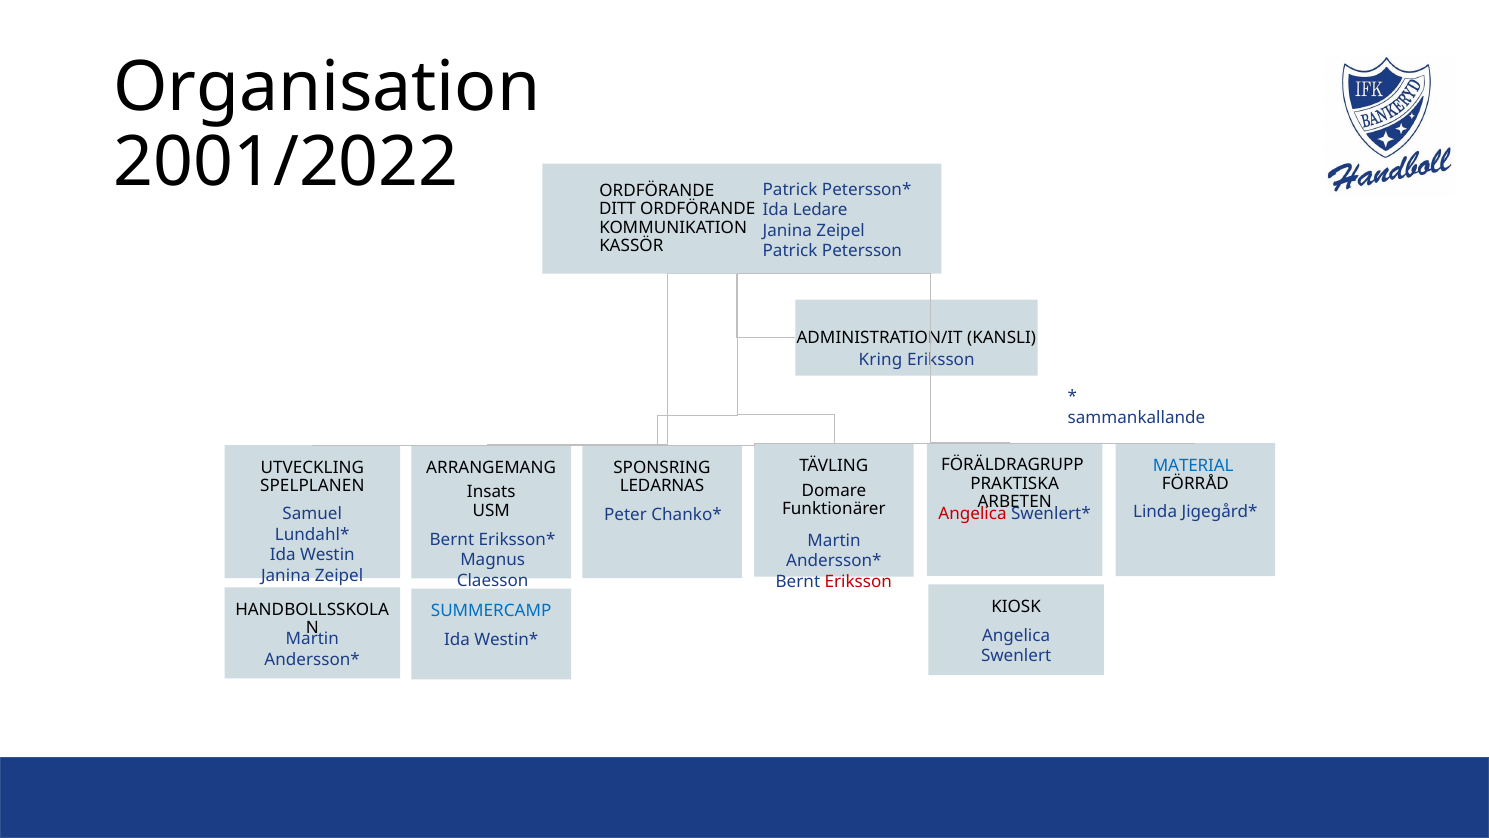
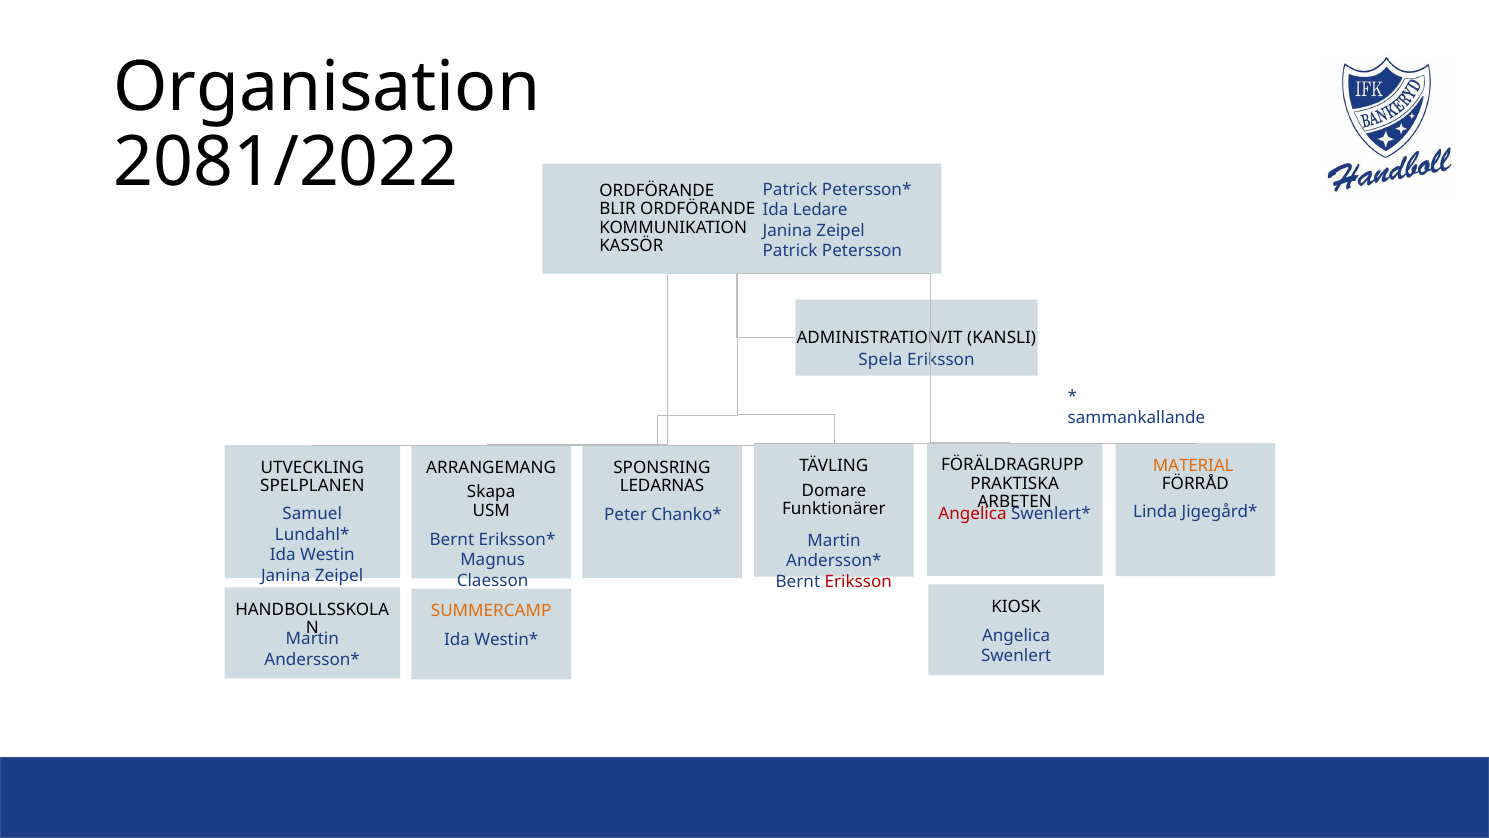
2001/2022: 2001/2022 -> 2081/2022 (286, 163)
DITT: DITT -> BLIR (617, 209)
Kring: Kring -> Spela (880, 359)
MATERIAL colour: blue -> orange (1193, 465)
Insats: Insats -> Skapa (491, 492)
SUMMERCAMP colour: blue -> orange (491, 611)
